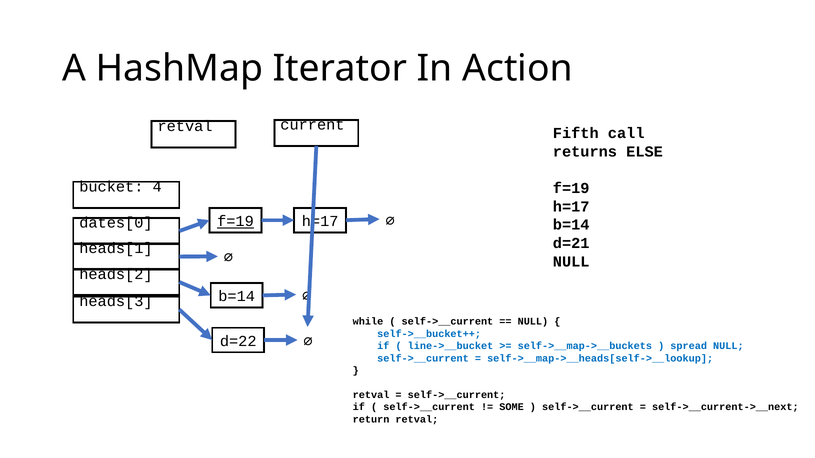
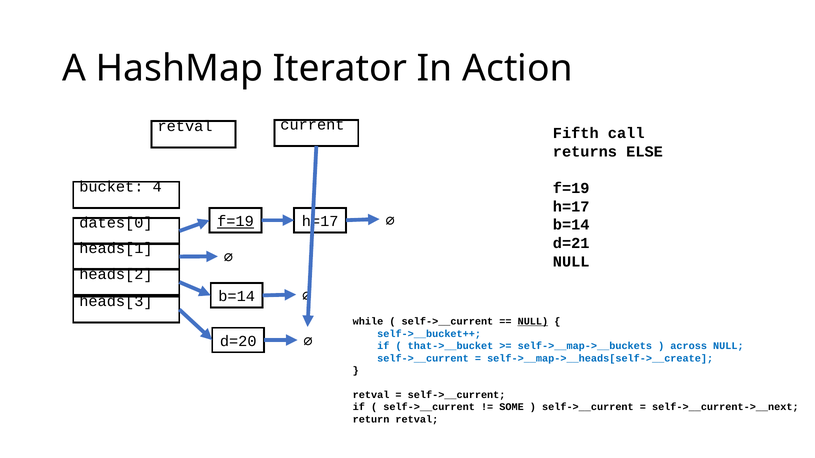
NULL underline: none -> present (533, 322)
d=22: d=22 -> d=20 (238, 341)
line->__bucket: line->__bucket -> that->__bucket (450, 346)
spread: spread -> across (689, 346)
self->__map->__heads[self->__lookup: self->__map->__heads[self->__lookup -> self->__map->__heads[self->__create (600, 359)
